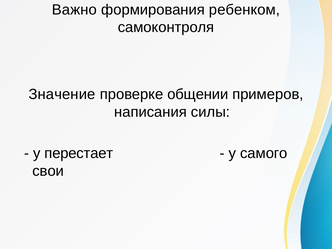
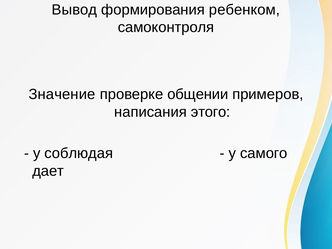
Важно: Важно -> Вывод (74, 10)
силы: силы -> этого (211, 112)
перестает: перестает -> соблюдая (79, 153)
свои: свои -> дает (48, 171)
